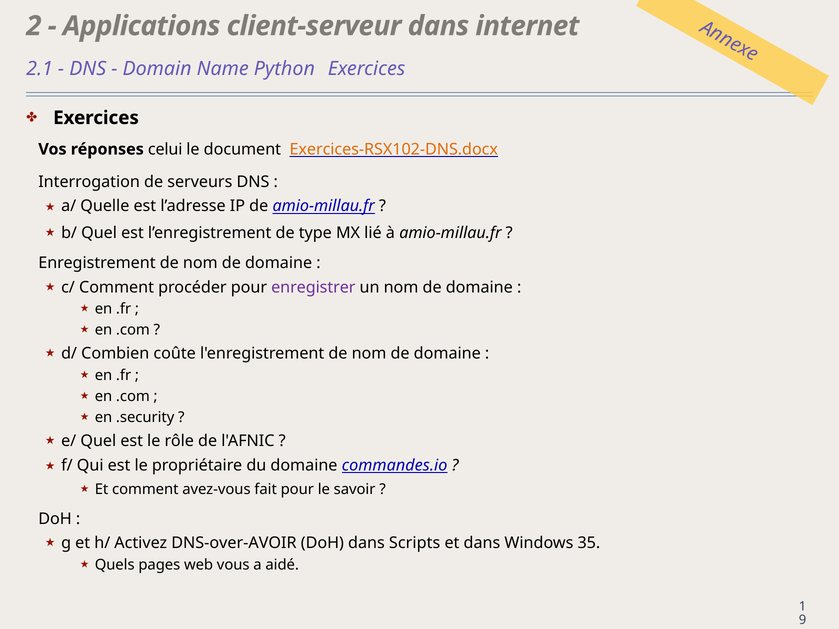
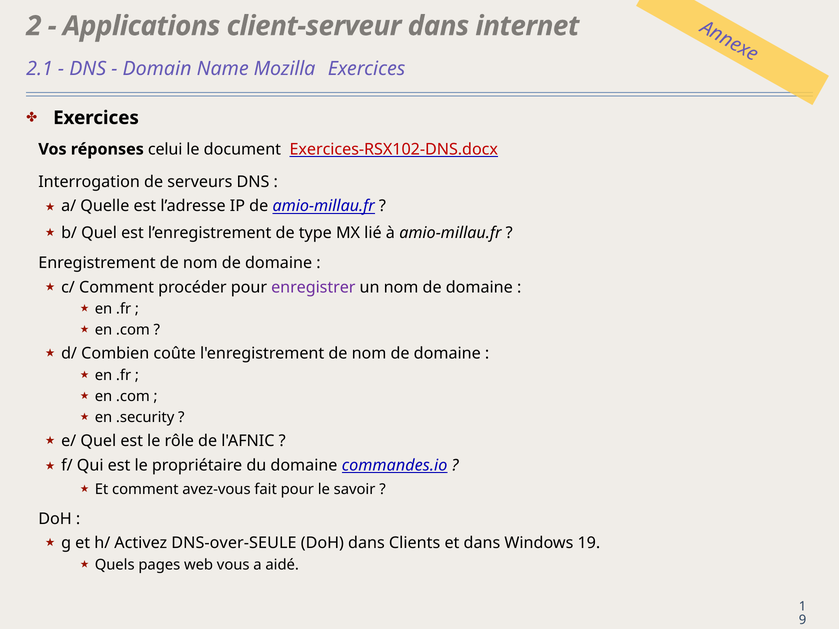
Python: Python -> Mozilla (285, 69)
Exercices-RSX102-DNS.docx colour: orange -> red (394, 149)
DNS-over-AVOIR: DNS-over-AVOIR -> DNS-over-SEULE (234, 543)
Scripts: Scripts -> Clients (415, 543)
35: 35 -> 19 (589, 543)
